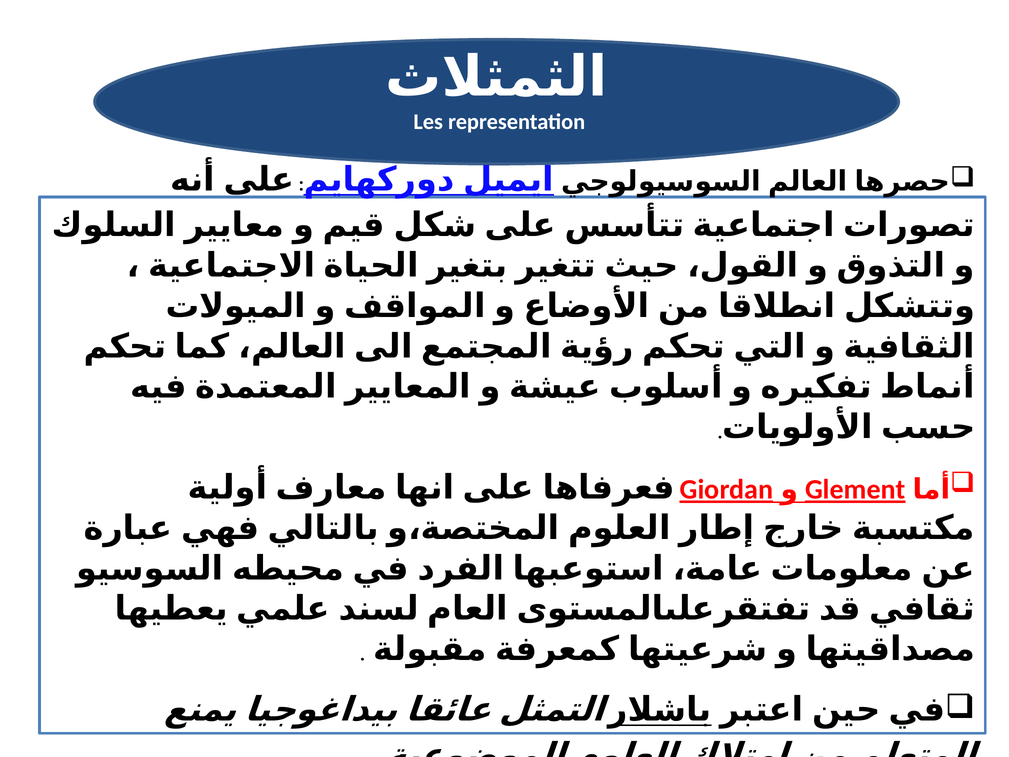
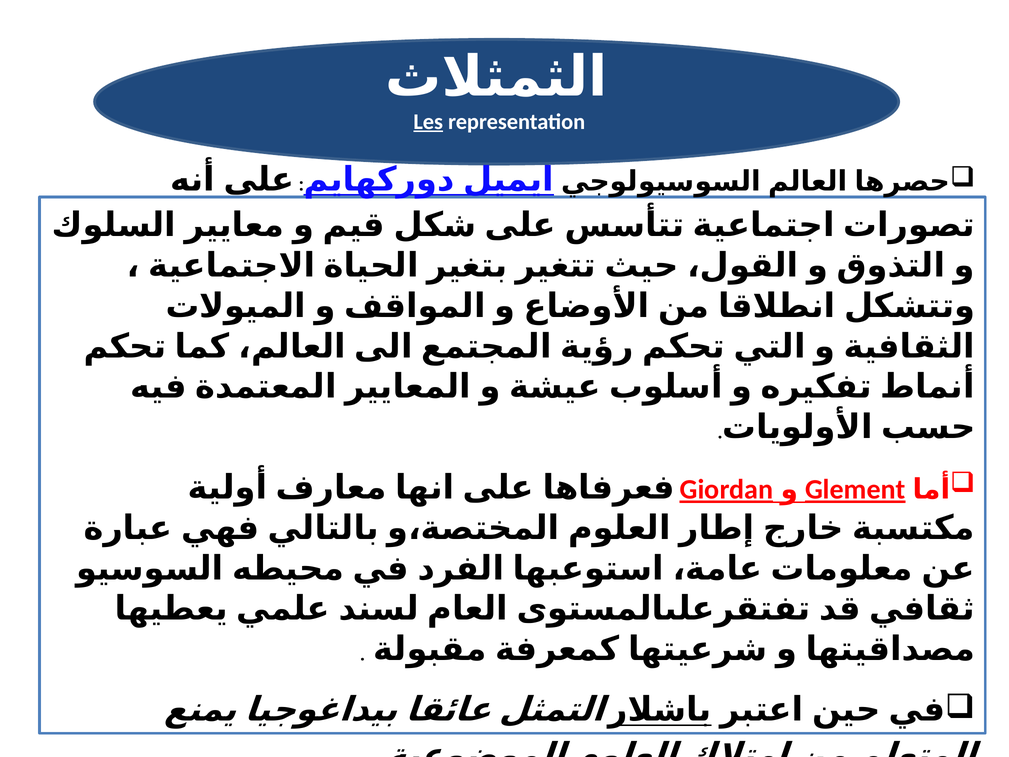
Les underline: none -> present (428, 122)
